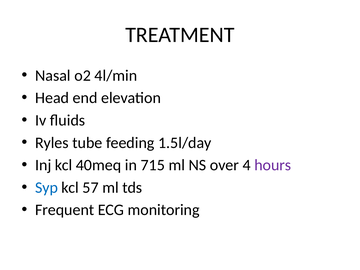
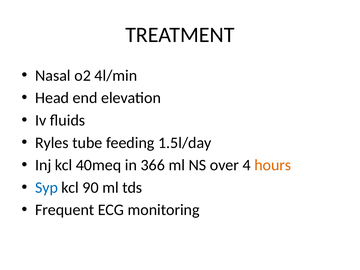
715: 715 -> 366 (153, 165)
hours colour: purple -> orange (273, 165)
57: 57 -> 90 (91, 188)
